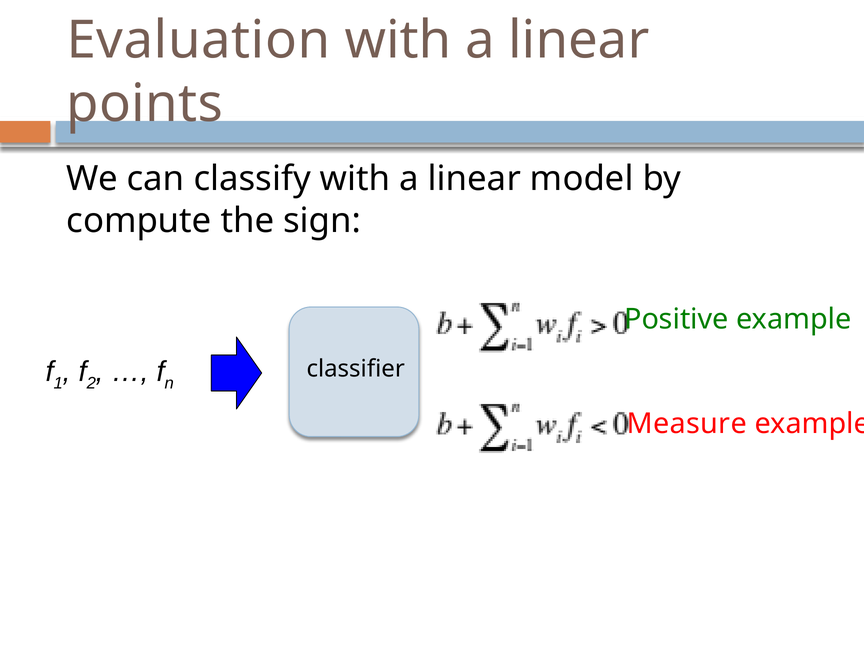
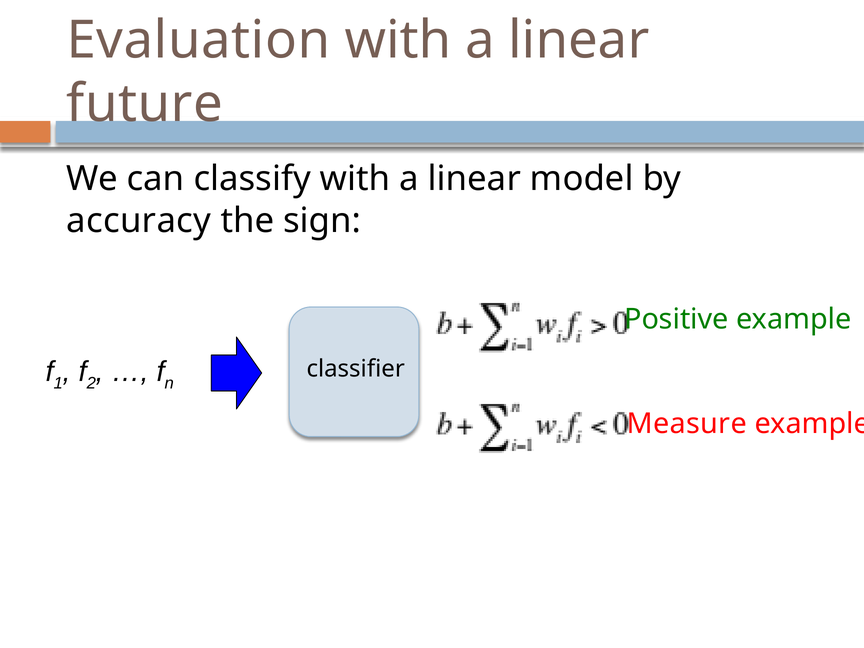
points: points -> future (145, 104)
compute: compute -> accuracy (139, 221)
